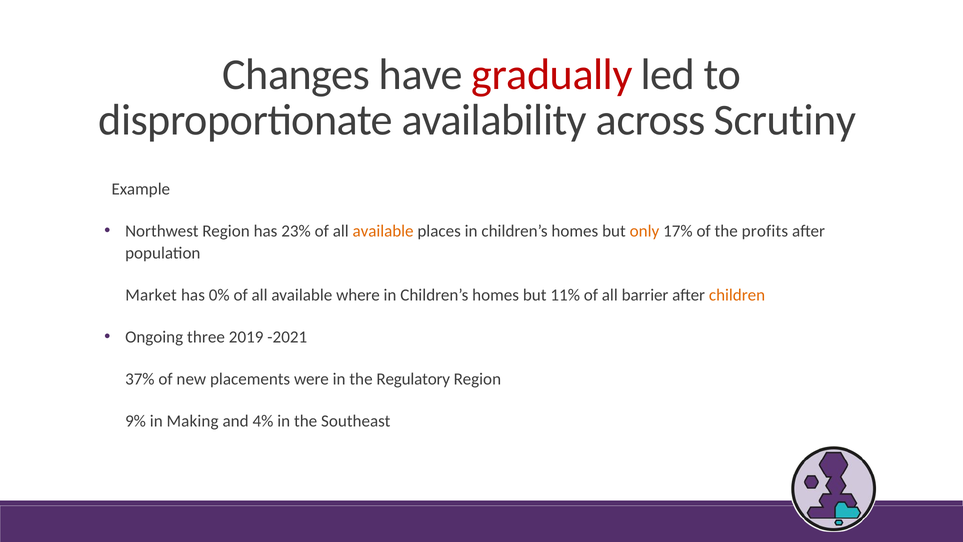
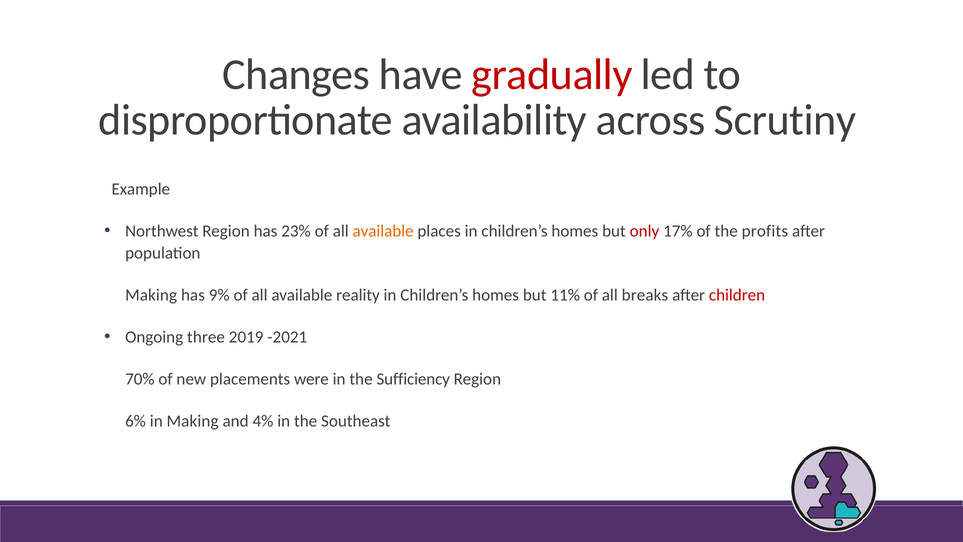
only colour: orange -> red (644, 231)
Market: Market -> Making (151, 295)
0%: 0% -> 9% (219, 295)
where: where -> reality (358, 295)
barrier: barrier -> breaks (645, 295)
children colour: orange -> red (737, 295)
37%: 37% -> 70% (140, 379)
Regulatory: Regulatory -> Sufficiency (413, 379)
9%: 9% -> 6% (136, 421)
